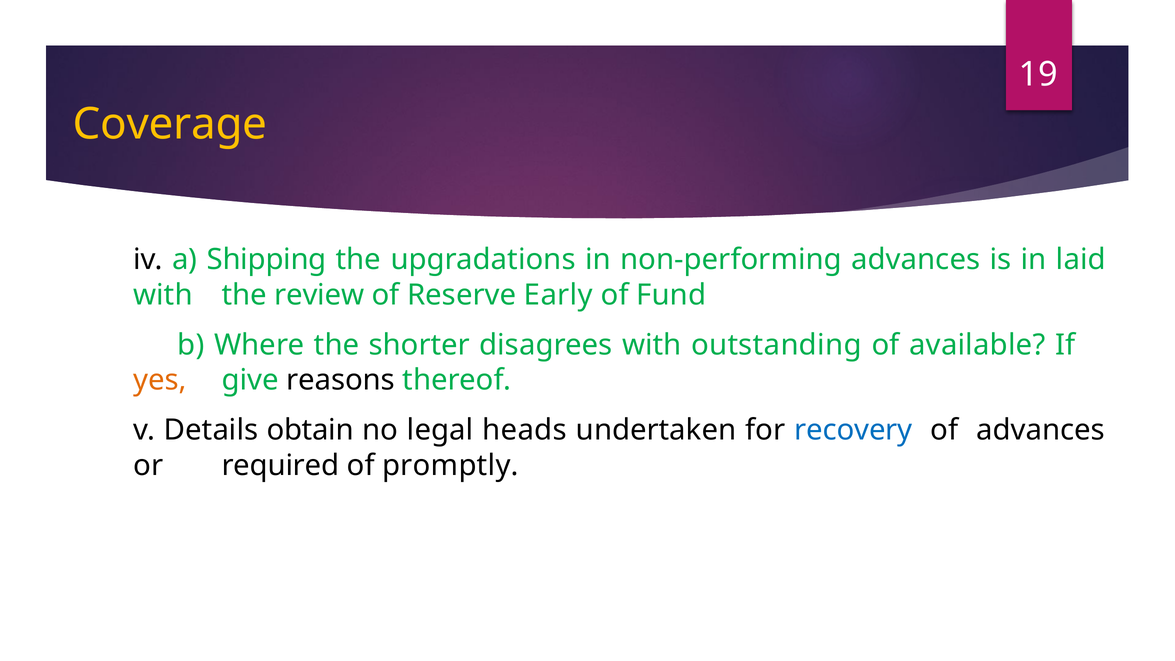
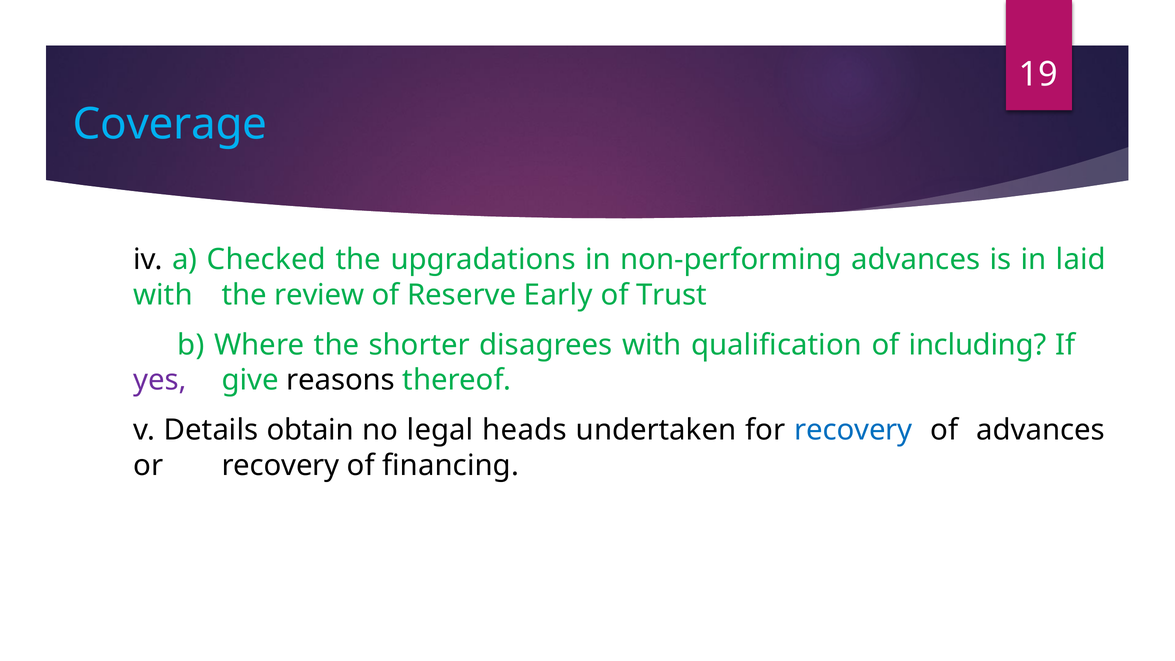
Coverage colour: yellow -> light blue (170, 124)
Shipping: Shipping -> Checked (266, 260)
Fund: Fund -> Trust (672, 295)
outstanding: outstanding -> qualification (777, 345)
available: available -> including (978, 345)
yes colour: orange -> purple (160, 380)
or required: required -> recovery (280, 465)
promptly: promptly -> financing (451, 465)
